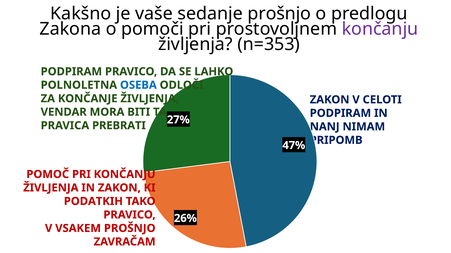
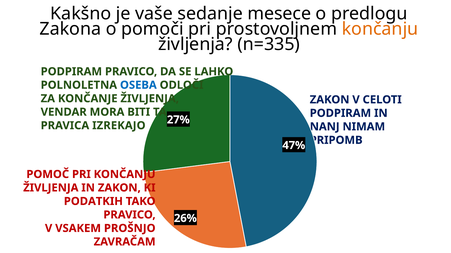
sedanje prošnjo: prošnjo -> mesece (279, 14)
končanju colour: purple -> orange (380, 29)
n=353: n=353 -> n=335 (269, 44)
PREBRATI: PREBRATI -> IZREKAJO (119, 126)
